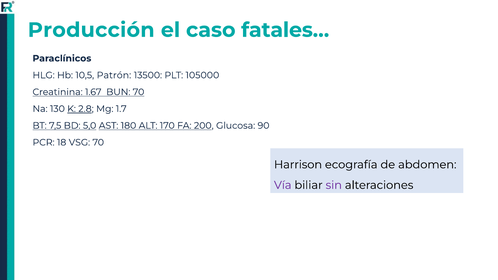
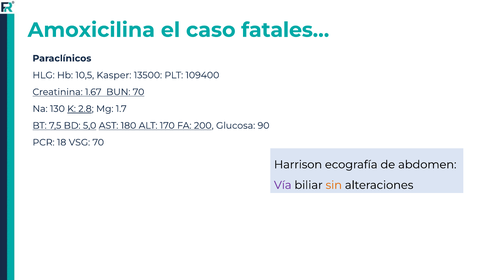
Producción: Producción -> Amoxicilina (91, 30)
Patrón: Patrón -> Kasper (114, 75)
105000: 105000 -> 109400 (202, 75)
sin colour: purple -> orange (334, 185)
